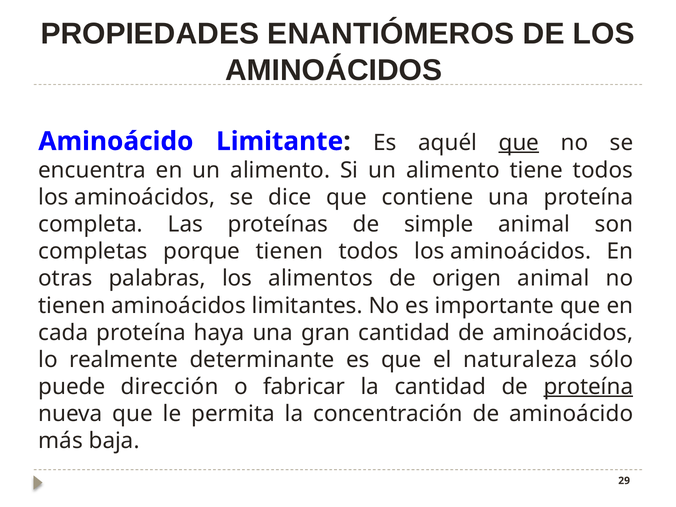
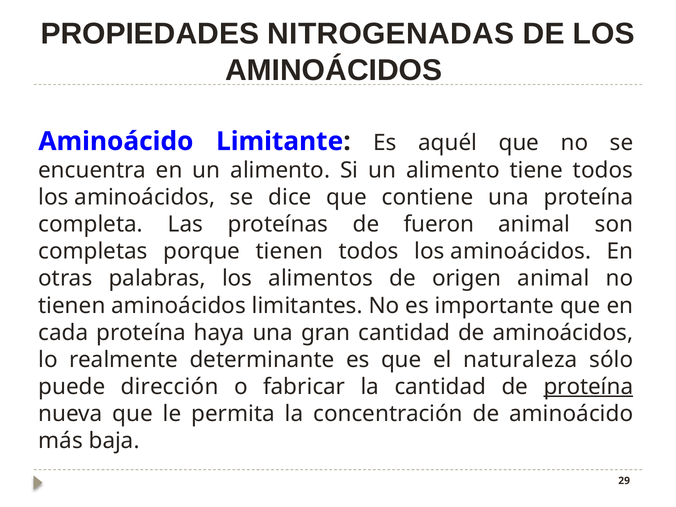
ENANTIÓMEROS: ENANTIÓMEROS -> NITROGENADAS (391, 34)
que underline: present -> none (519, 143)
simple: simple -> fueron (439, 224)
